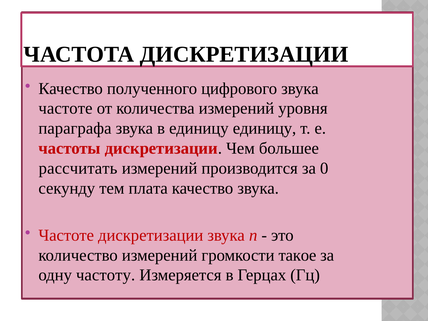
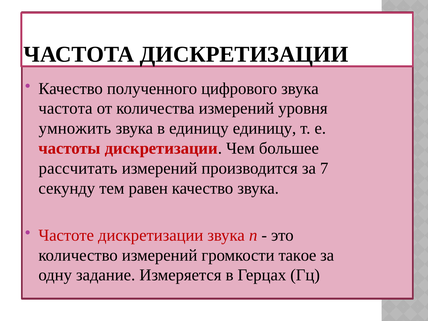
частоте: частоте -> частота (65, 108)
параграфа: параграфа -> умножить (75, 128)
0: 0 -> 7 (324, 168)
плата: плата -> равен (148, 188)
частоту: частоту -> задание (106, 275)
